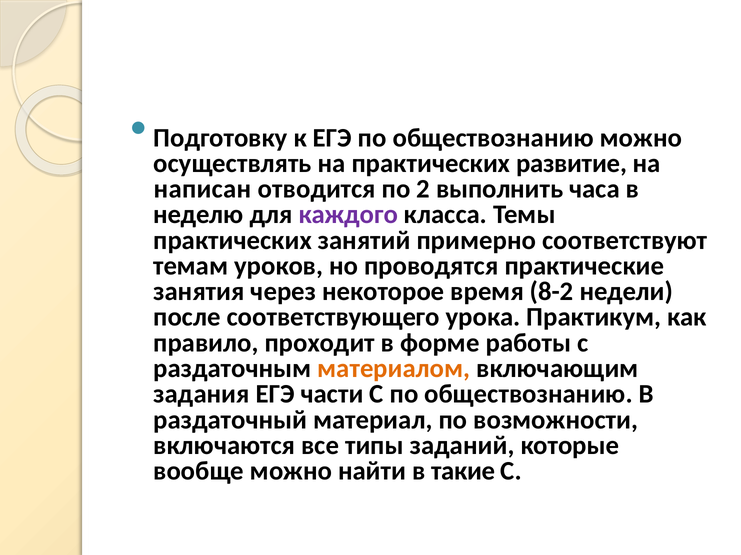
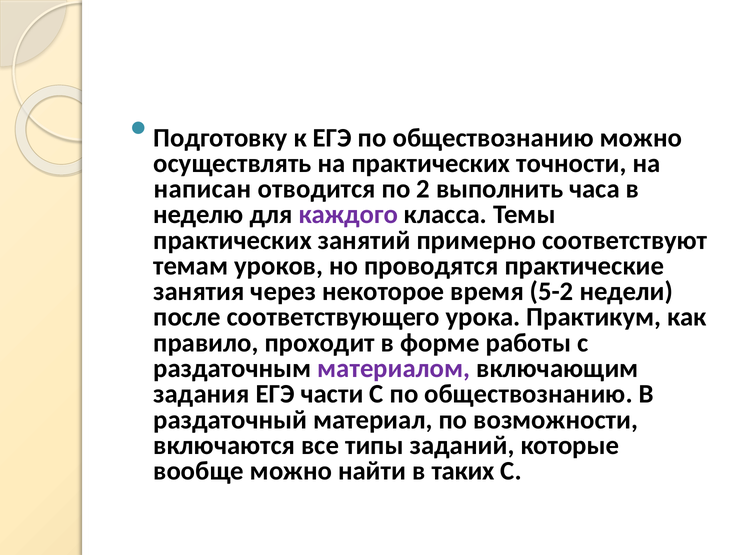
развитие: развитие -> точности (571, 164)
8-2: 8-2 -> 5-2 (552, 292)
материалом colour: orange -> purple (394, 369)
такие: такие -> таких (463, 472)
